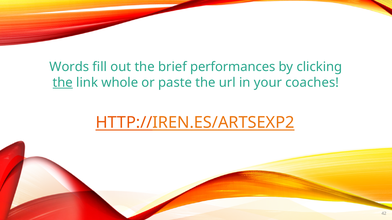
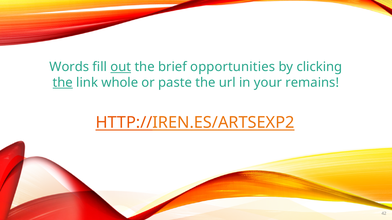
out underline: none -> present (121, 67)
performances: performances -> opportunities (233, 67)
coaches: coaches -> remains (312, 83)
